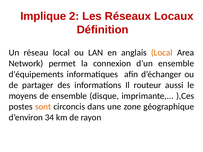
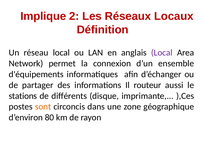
Local colour: orange -> purple (162, 53)
moyens: moyens -> stations (23, 96)
de ensemble: ensemble -> différents (69, 96)
34: 34 -> 80 (49, 118)
